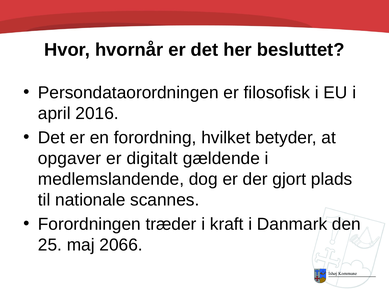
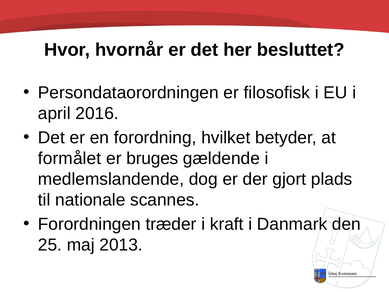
opgaver: opgaver -> formålet (70, 158)
digitalt: digitalt -> bruges (152, 158)
2066: 2066 -> 2013 (121, 245)
